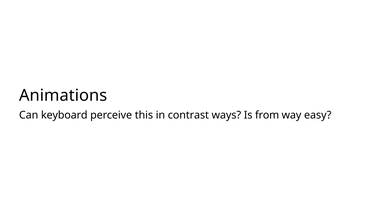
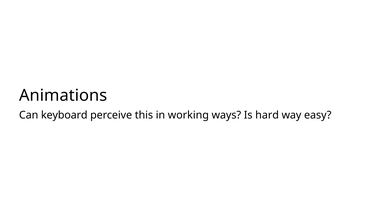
contrast: contrast -> working (188, 115)
from: from -> hard (267, 115)
